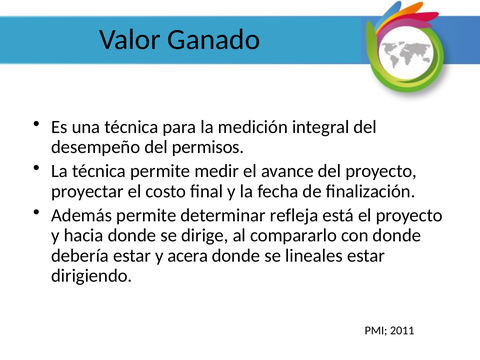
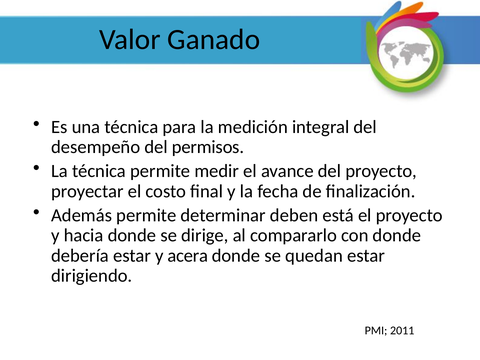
refleja: refleja -> deben (294, 215)
lineales: lineales -> quedan (314, 256)
